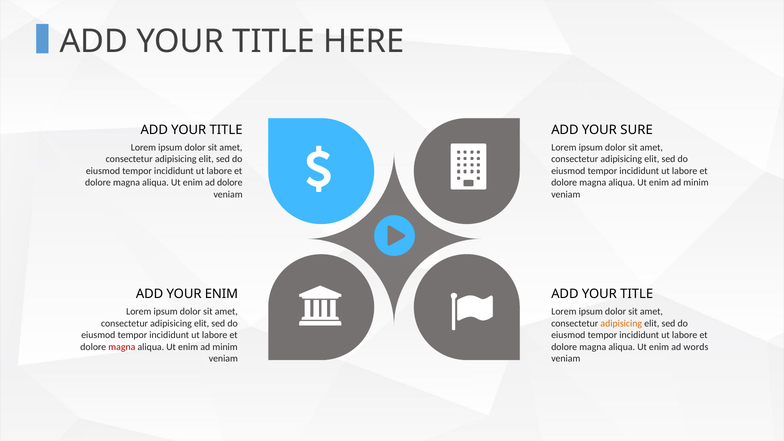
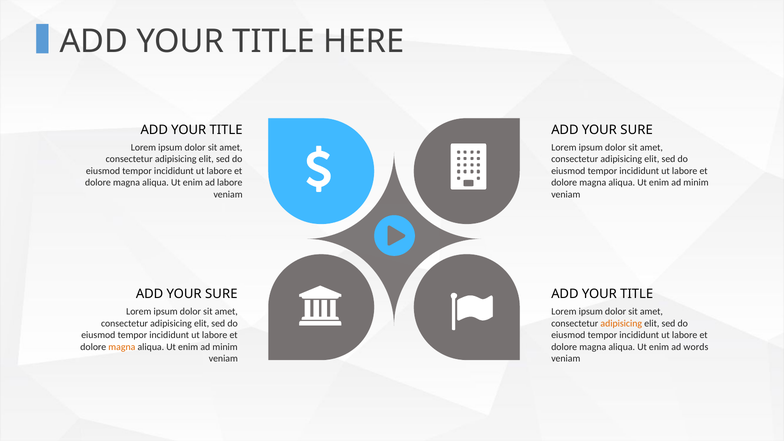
ad dolore: dolore -> labore (230, 183)
ENIM: ENIM -> SURE (221, 294)
magna colour: red -> orange (122, 347)
